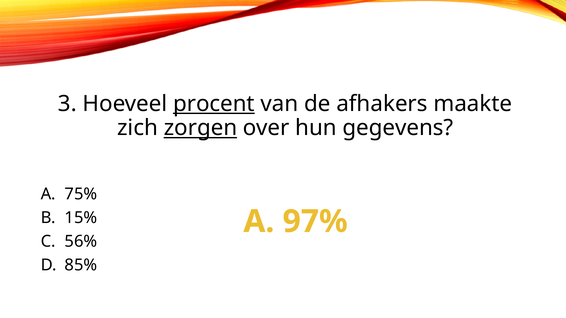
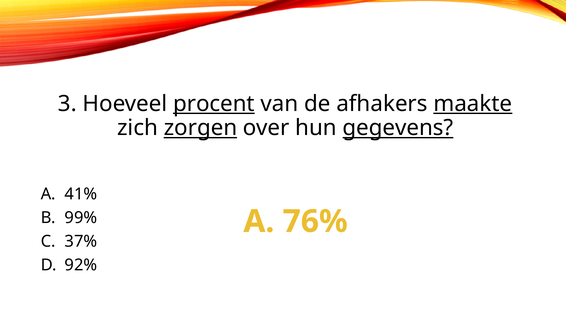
maakte underline: none -> present (473, 104)
gegevens underline: none -> present (398, 128)
75%: 75% -> 41% (81, 194)
15%: 15% -> 99% (81, 218)
97%: 97% -> 76% (315, 222)
56%: 56% -> 37% (81, 242)
85%: 85% -> 92% (81, 265)
